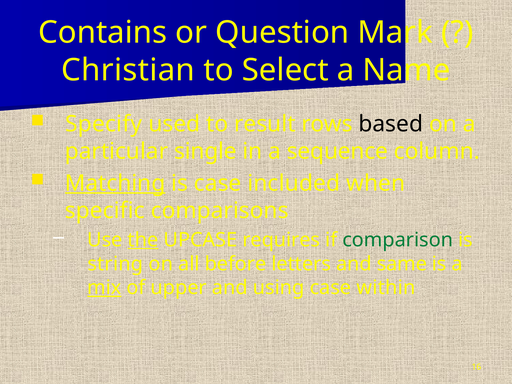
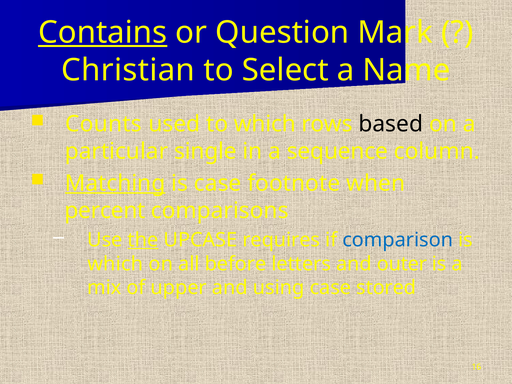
Contains underline: none -> present (103, 32)
Specify: Specify -> Counts (104, 124)
to result: result -> which (265, 124)
included: included -> footnote (294, 183)
specific: specific -> percent (105, 211)
comparison colour: green -> blue (398, 240)
string: string -> which (115, 264)
same: same -> outer (402, 264)
mix underline: present -> none (104, 288)
within: within -> stored (386, 288)
